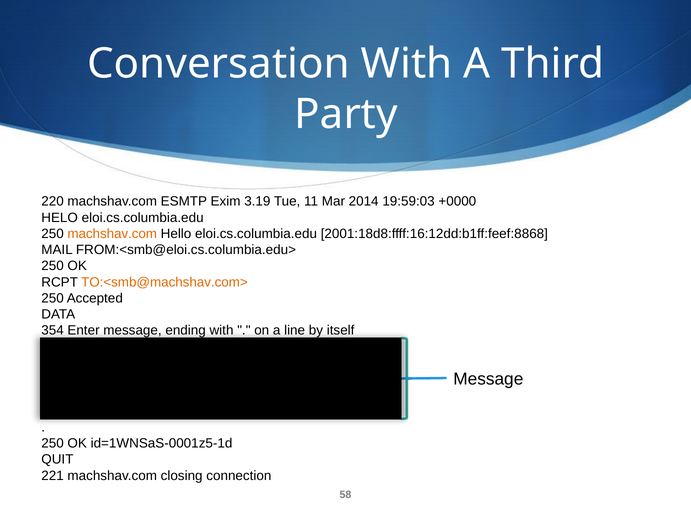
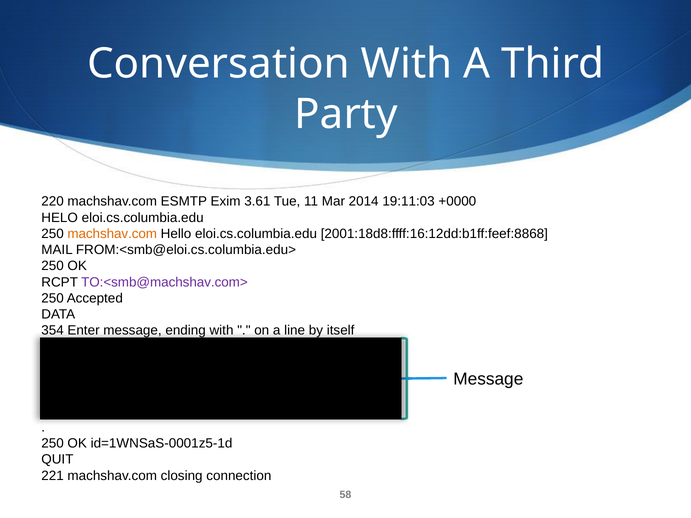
3.19: 3.19 -> 3.61 (257, 202)
19:59:03: 19:59:03 -> 19:11:03 (409, 202)
TO:<smb@machshav.com> colour: orange -> purple (164, 282)
